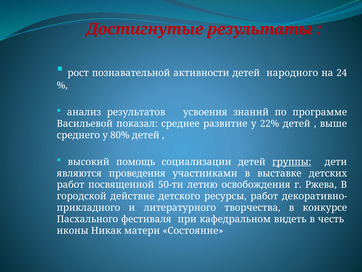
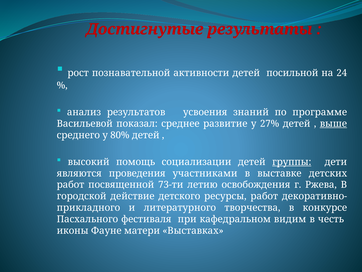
народного: народного -> посильной (292, 73)
22%: 22% -> 27% (270, 123)
выше underline: none -> present (333, 123)
50-ти: 50-ти -> 73-ти (171, 184)
видеть: видеть -> видим (290, 219)
Никак: Никак -> Фауне (106, 230)
Состояние: Состояние -> Выставках (193, 230)
